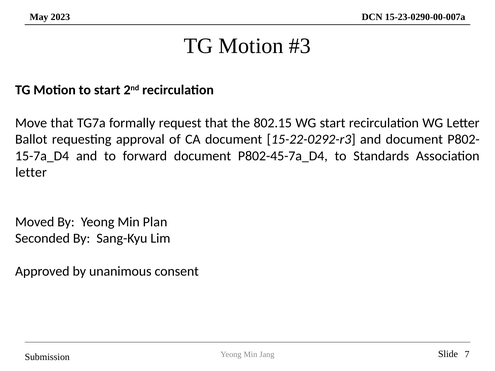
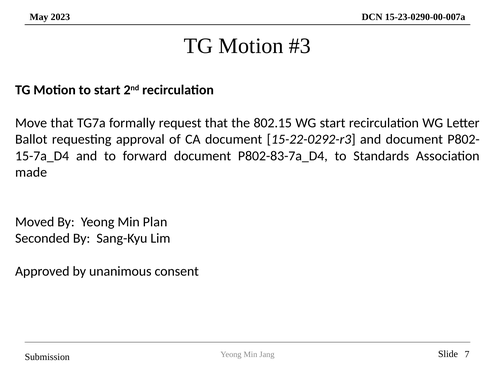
P802-45-7a_D4: P802-45-7a_D4 -> P802-83-7a_D4 (283, 156)
letter: letter -> made (31, 173)
